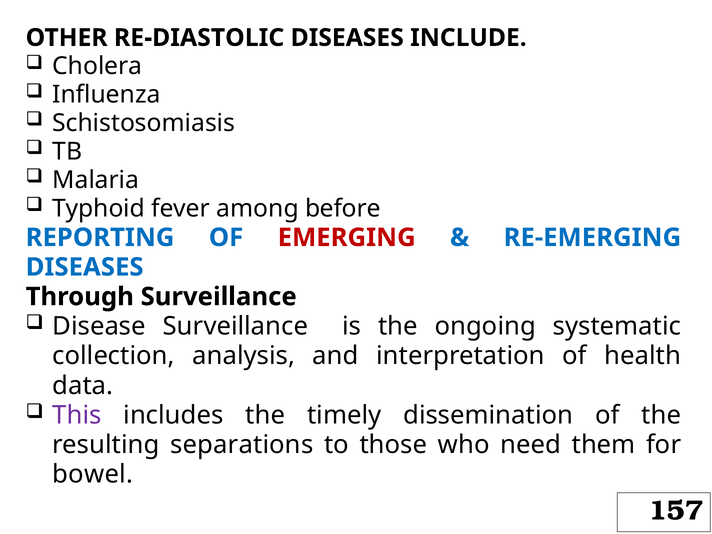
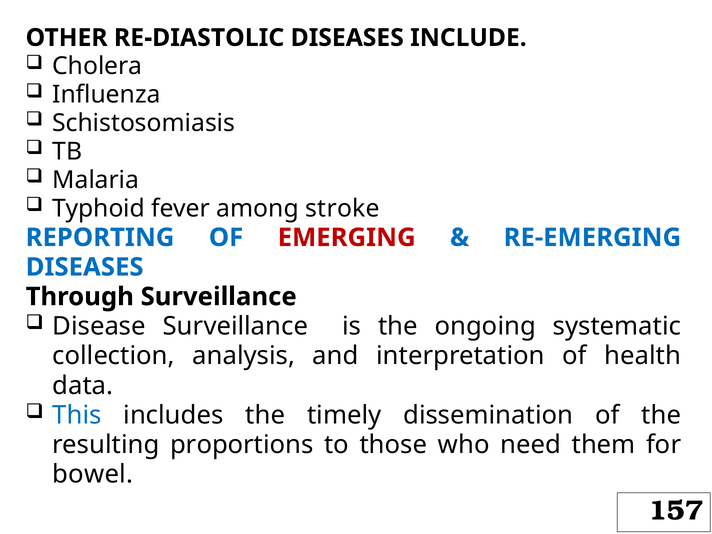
before: before -> stroke (343, 208)
This colour: purple -> blue (77, 415)
separations: separations -> proportions (242, 445)
